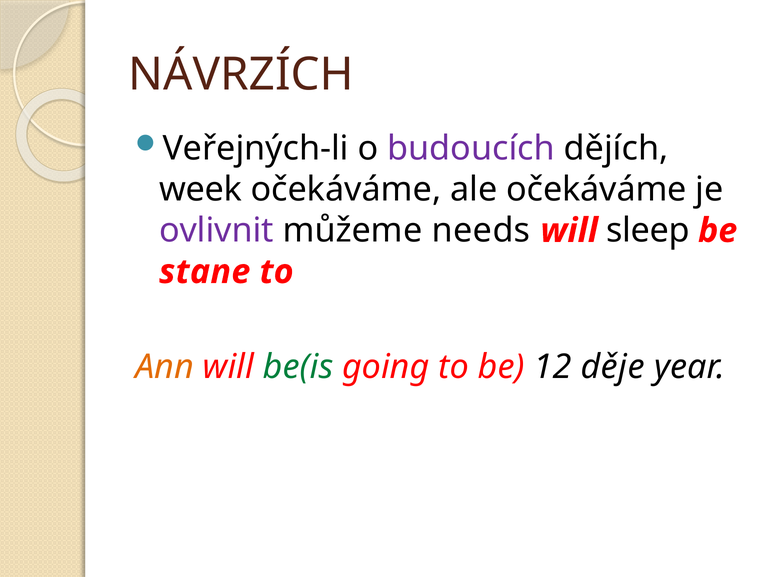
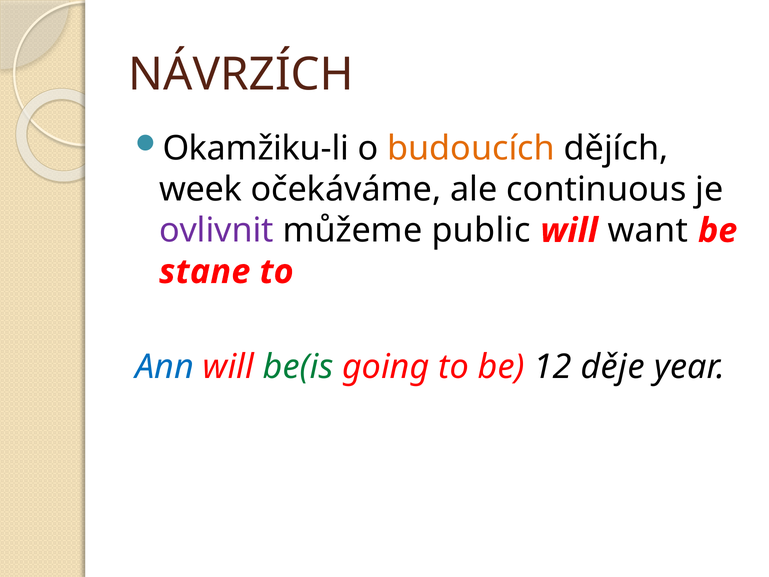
Veřejných-li: Veřejných-li -> Okamžiku-li (256, 148)
budoucích colour: purple -> orange (471, 148)
ale očekáváme: očekáváme -> continuous (596, 190)
needs: needs -> public (481, 231)
sleep: sleep -> want (648, 231)
Ann colour: orange -> blue (165, 367)
